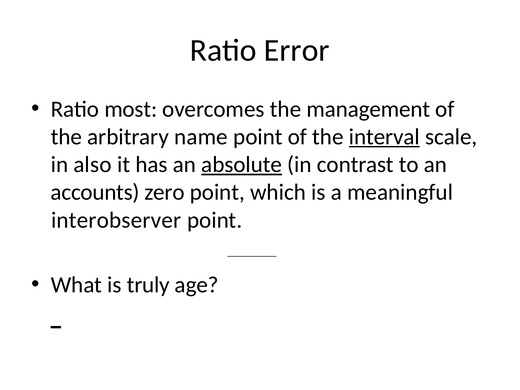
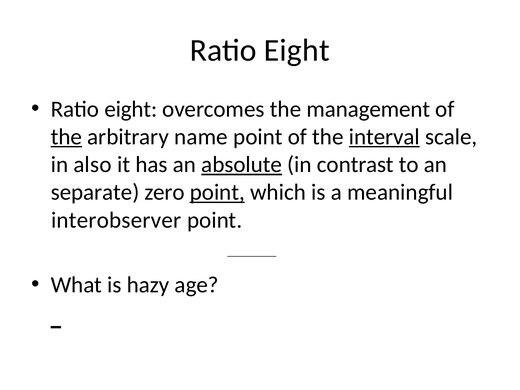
Error: Error -> Eight (297, 50)
most: most -> eight (131, 109)
the underline: none -> present (66, 137)
accounts: accounts -> separate (95, 192)
point underline: none -> present (217, 192)
truly: truly -> hazy (148, 285)
